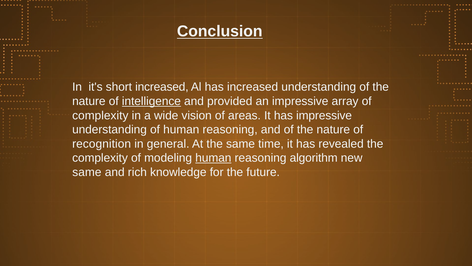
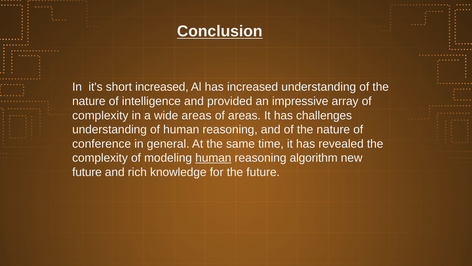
intelligence underline: present -> none (151, 101)
wide vision: vision -> areas (197, 115)
has impressive: impressive -> challenges (324, 115)
recognition: recognition -> conference (102, 144)
same: same -> future (87, 172)
